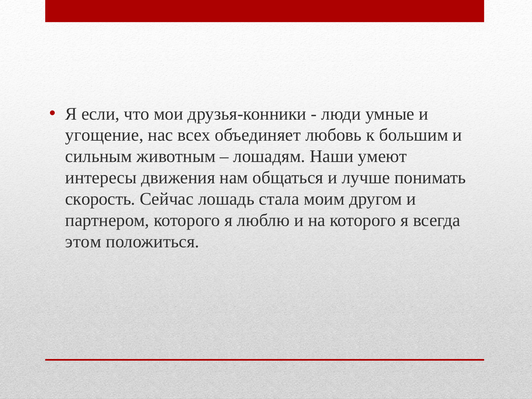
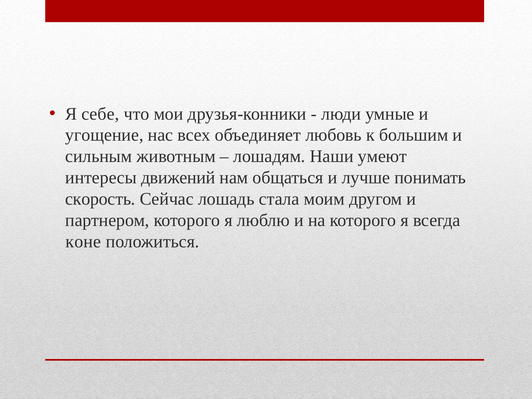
если: если -> себе (100, 114)
движения: движения -> движений (178, 178)
этом: этом -> коне (83, 242)
